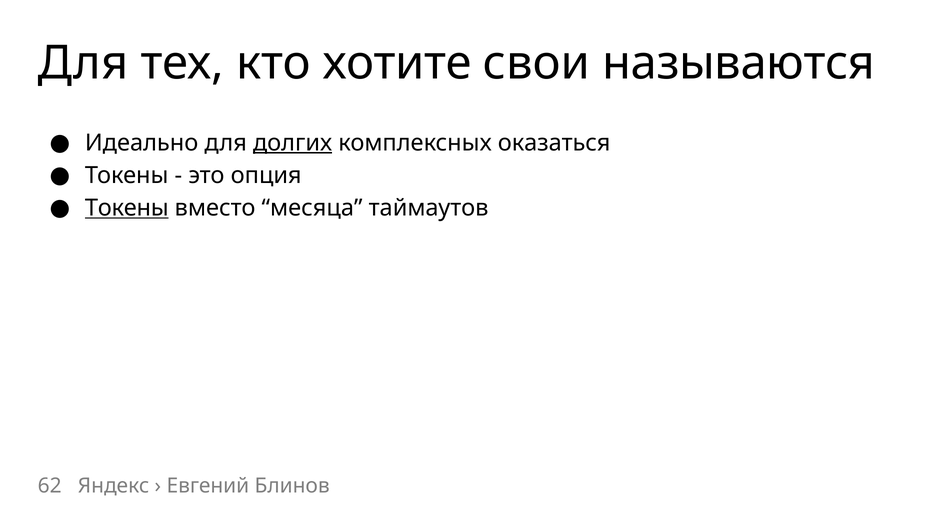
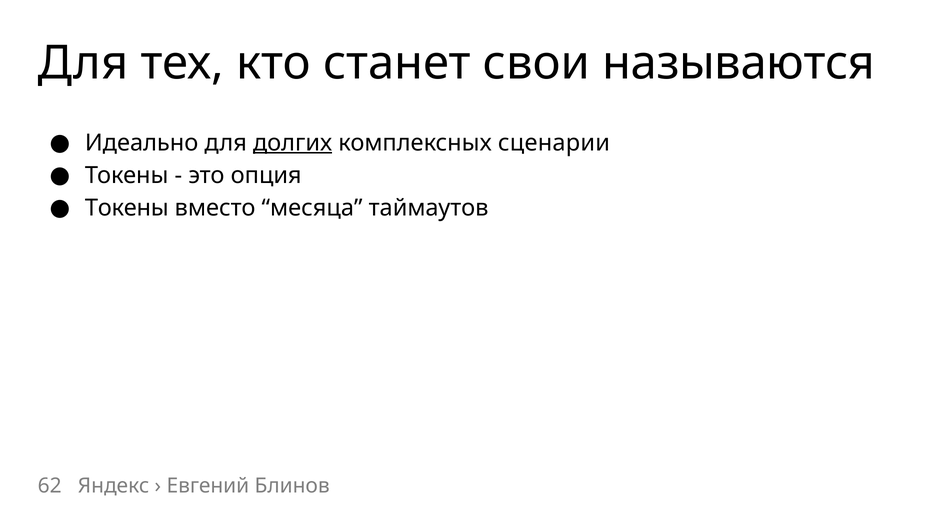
хотите: хотите -> станет (397, 63)
оказаться: оказаться -> сценарии (554, 143)
Токены underline: present -> none (127, 208)
